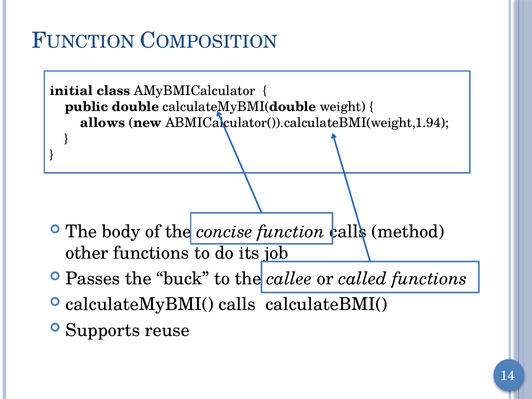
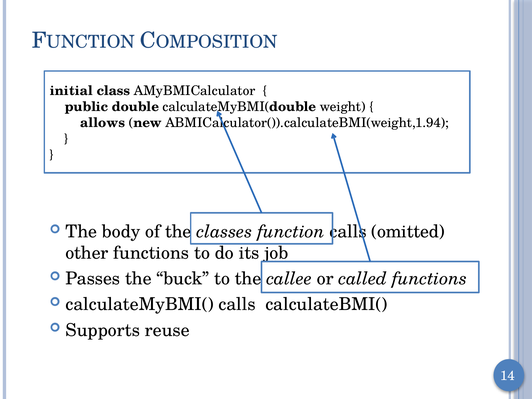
concise: concise -> classes (224, 232)
method: method -> omitted (408, 232)
